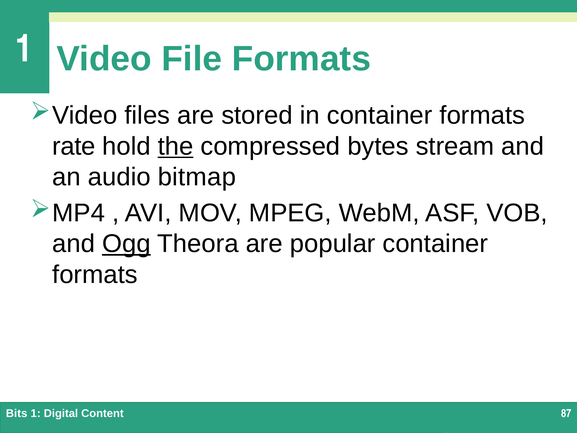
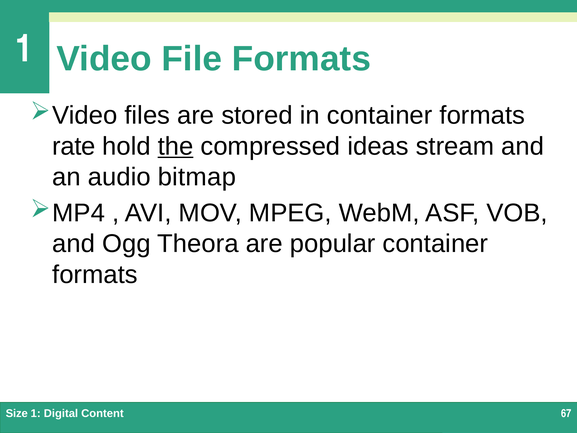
bytes: bytes -> ideas (378, 146)
Ogg underline: present -> none (126, 244)
Bits: Bits -> Size (17, 413)
87: 87 -> 67 (566, 413)
